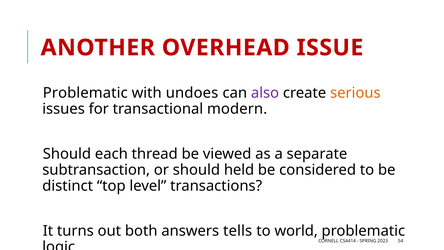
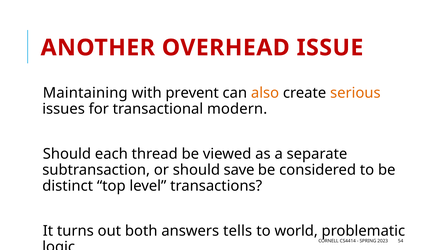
Problematic: Problematic -> Maintaining (85, 93)
undoes: undoes -> prevent (192, 93)
also colour: purple -> orange (265, 93)
held: held -> save (239, 170)
